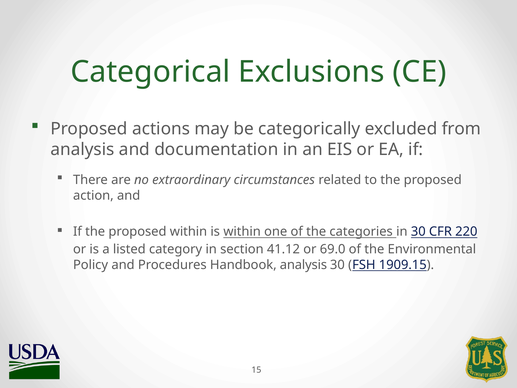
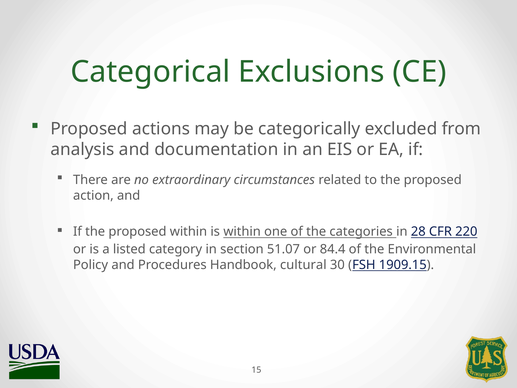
in 30: 30 -> 28 (418, 232)
41.12: 41.12 -> 51.07 (283, 249)
69.0: 69.0 -> 84.4 (333, 249)
Handbook analysis: analysis -> cultural (303, 265)
